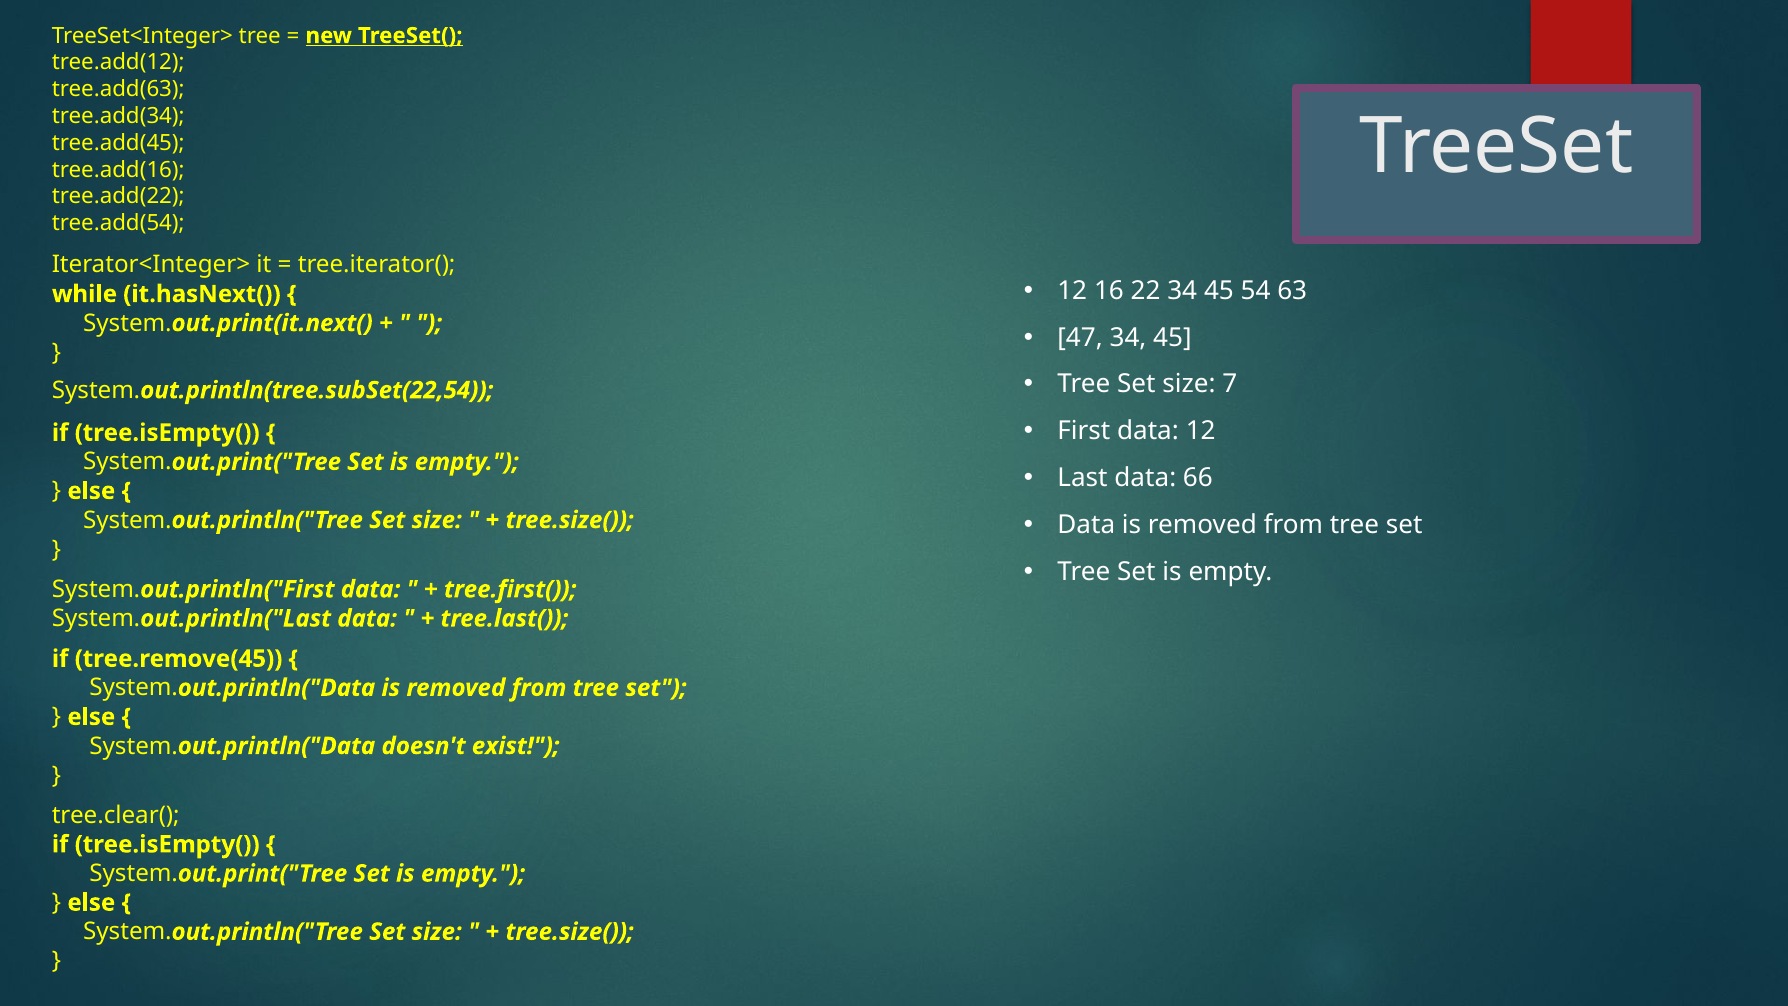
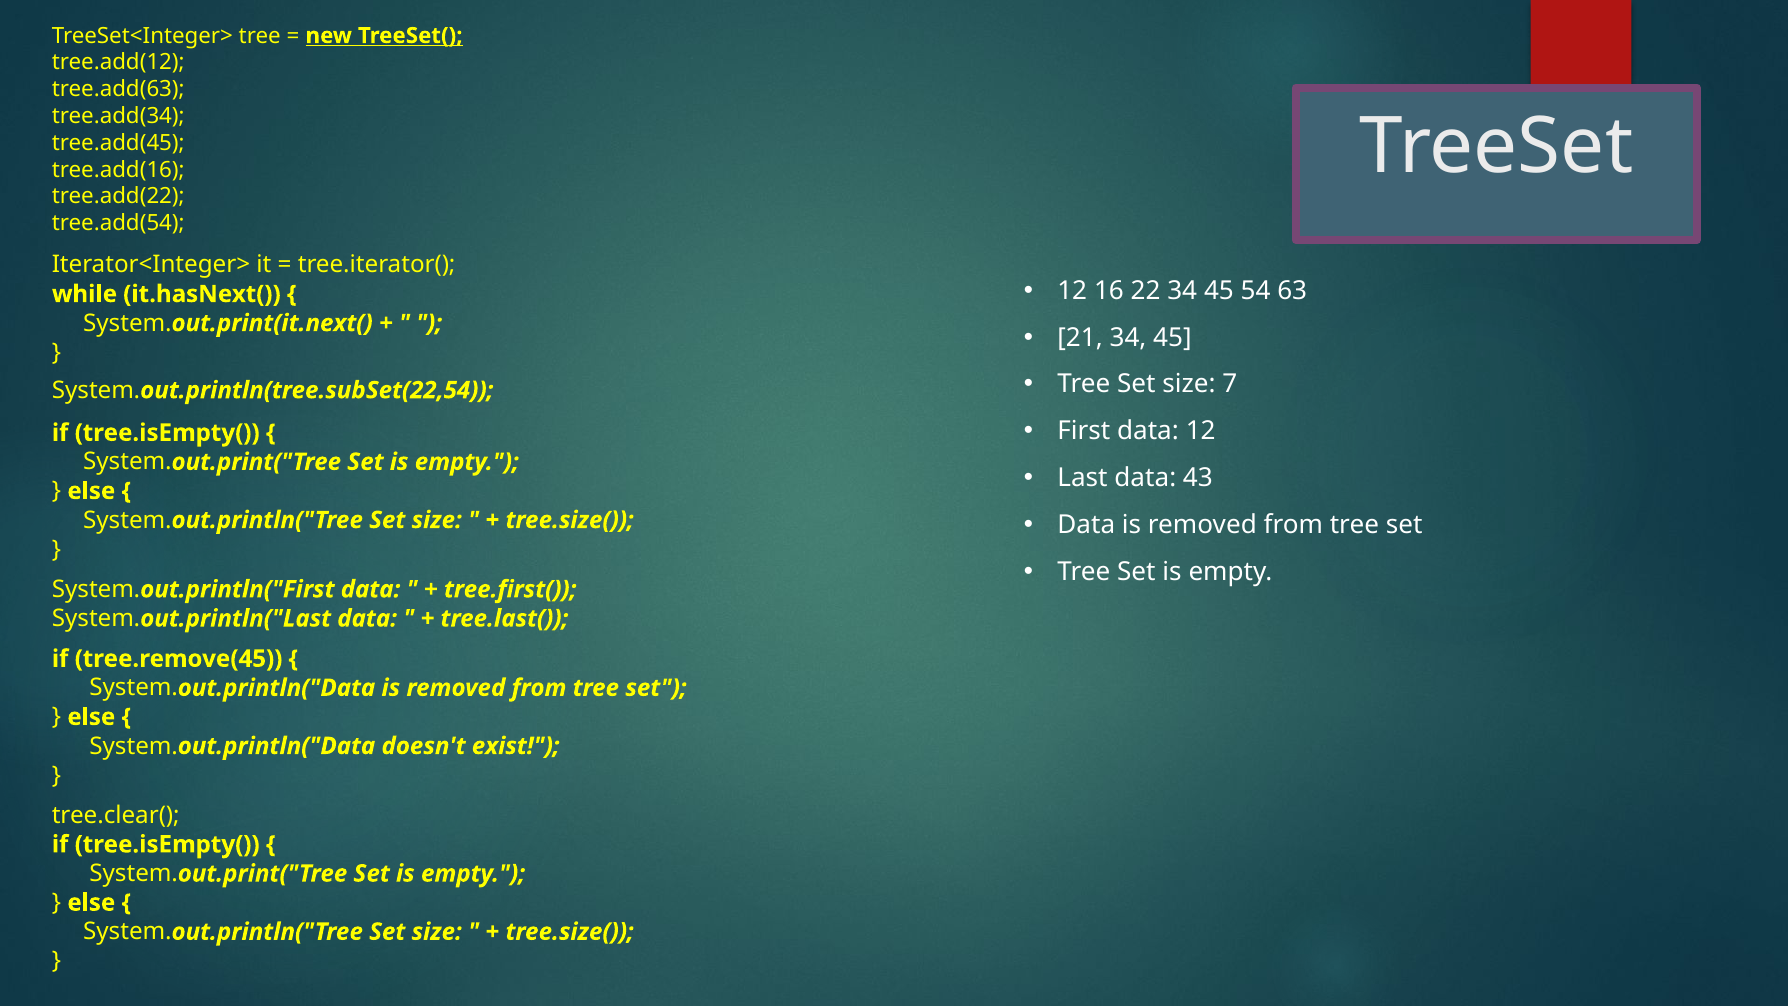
47: 47 -> 21 (1080, 337)
66: 66 -> 43 (1198, 478)
